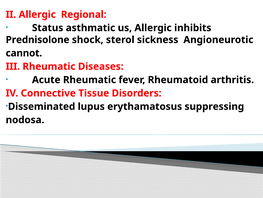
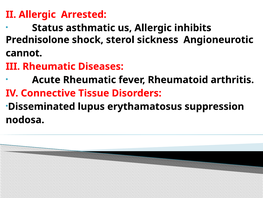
Regional: Regional -> Arrested (84, 14)
suppressing: suppressing -> suppression (214, 106)
